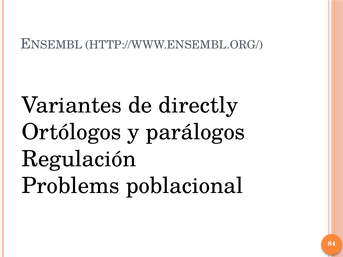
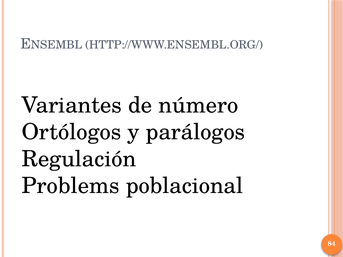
directly: directly -> número (198, 105)
